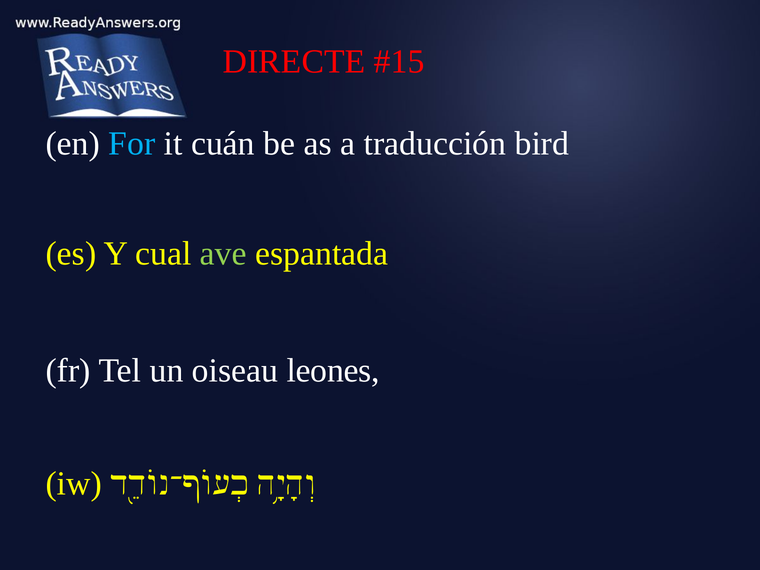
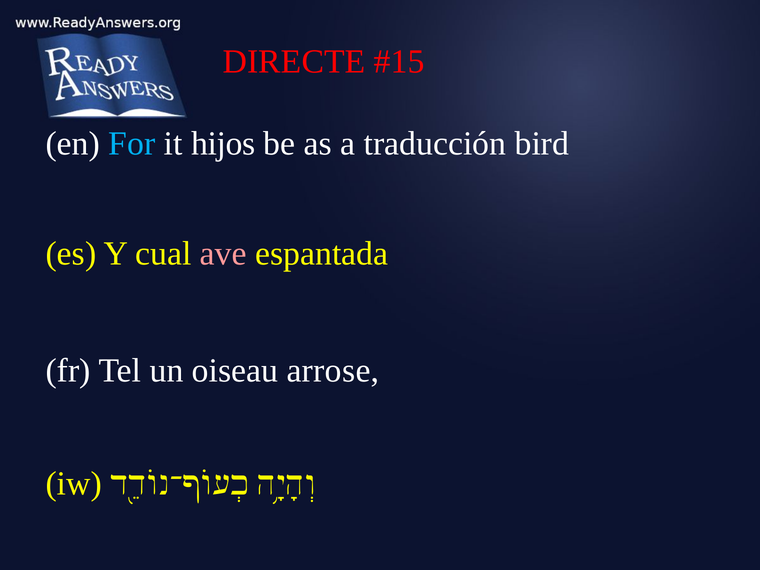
cuán: cuán -> hijos (223, 144)
ave colour: light green -> pink (223, 254)
leones: leones -> arrose (333, 371)
